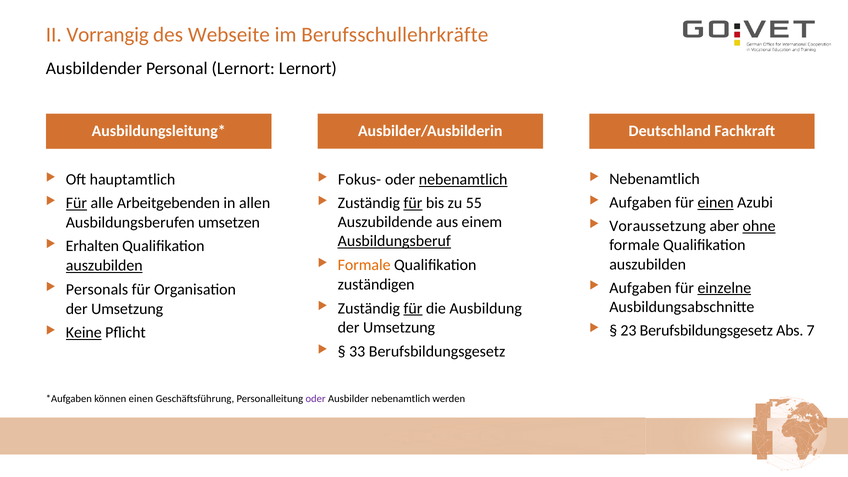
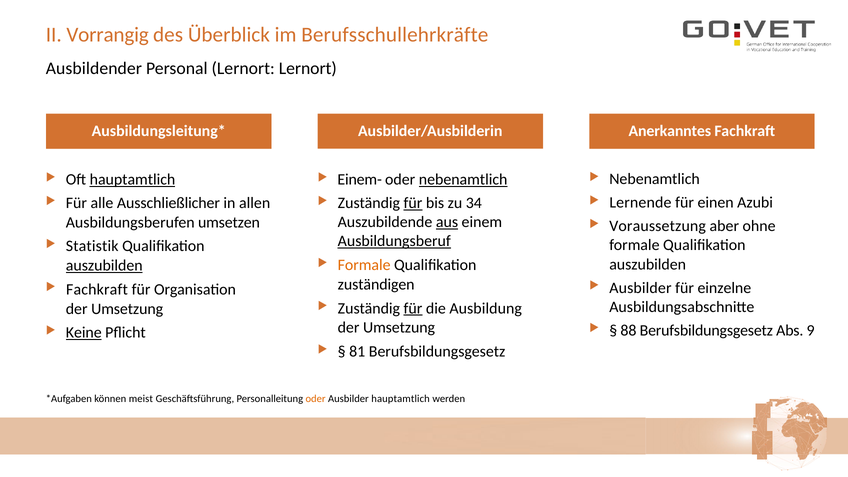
Webseite: Webseite -> Überblick (229, 35)
Deutschland: Deutschland -> Anerkanntes (670, 131)
Fokus-: Fokus- -> Einem- (360, 180)
hauptamtlich underline: none -> present (132, 180)
Aufgaben: Aufgaben -> Lernende (640, 203)
einen underline: present -> none (716, 203)
55: 55 -> 34 (474, 203)
Für underline: present -> none (76, 203)
Arbeitgebenden: Arbeitgebenden -> Ausschließlicher (168, 203)
aus underline: none -> present (447, 222)
ohne underline: present -> none (759, 226)
Erhalten: Erhalten -> Statistik (92, 246)
Aufgaben: Aufgaben -> Ausbilder (640, 288)
einzelne underline: present -> none (724, 288)
Personals: Personals -> Fachkraft (97, 289)
23: 23 -> 88 (628, 330)
7: 7 -> 9 (811, 330)
33: 33 -> 81 (357, 352)
können einen: einen -> meist (141, 399)
oder colour: purple -> orange (316, 399)
Ausbilder nebenamtlich: nebenamtlich -> hauptamtlich (401, 399)
